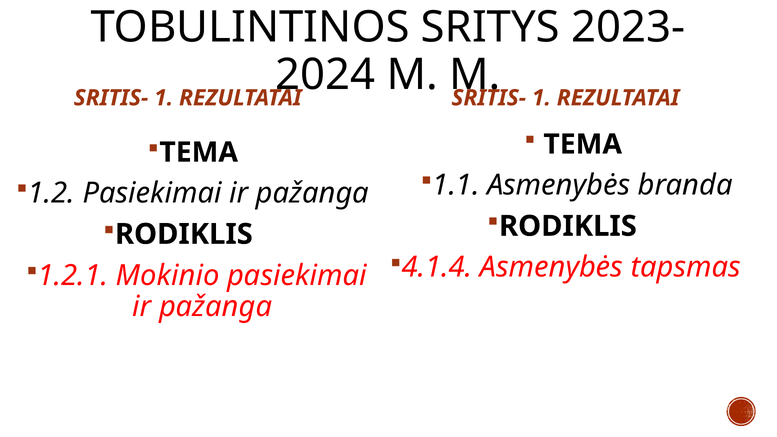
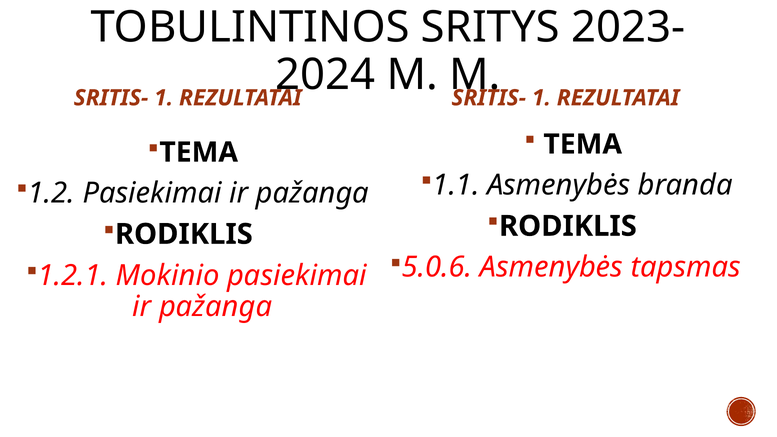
4.1.4: 4.1.4 -> 5.0.6 (437, 267)
